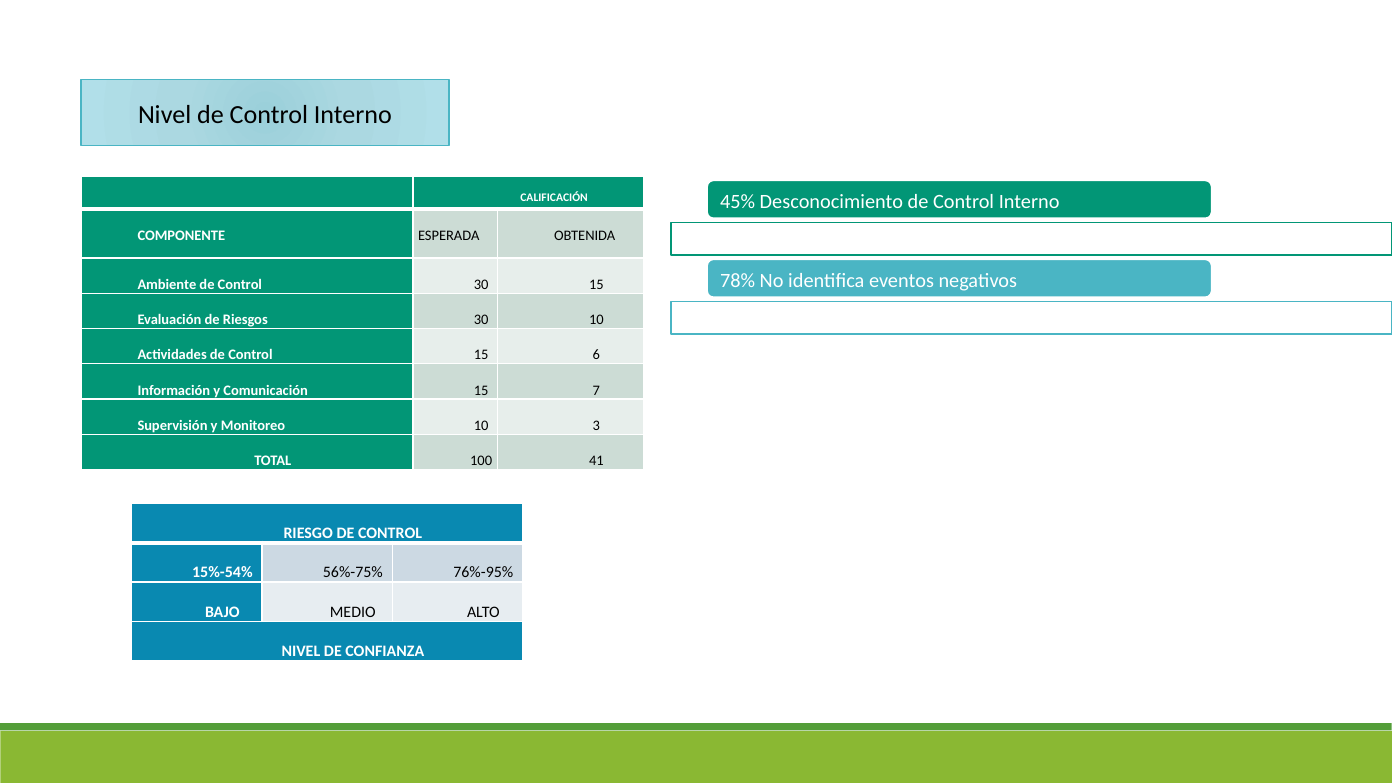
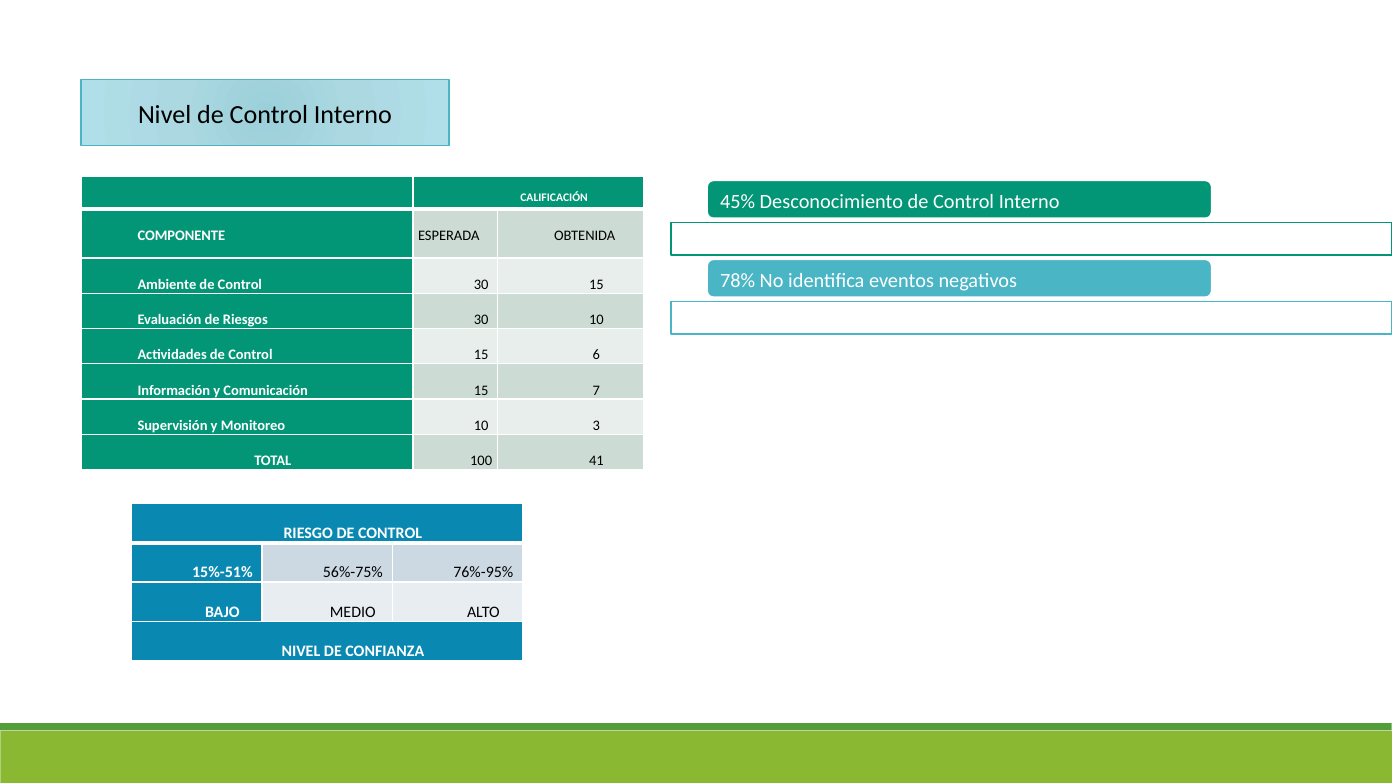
15%-54%: 15%-54% -> 15%-51% (222, 572)
